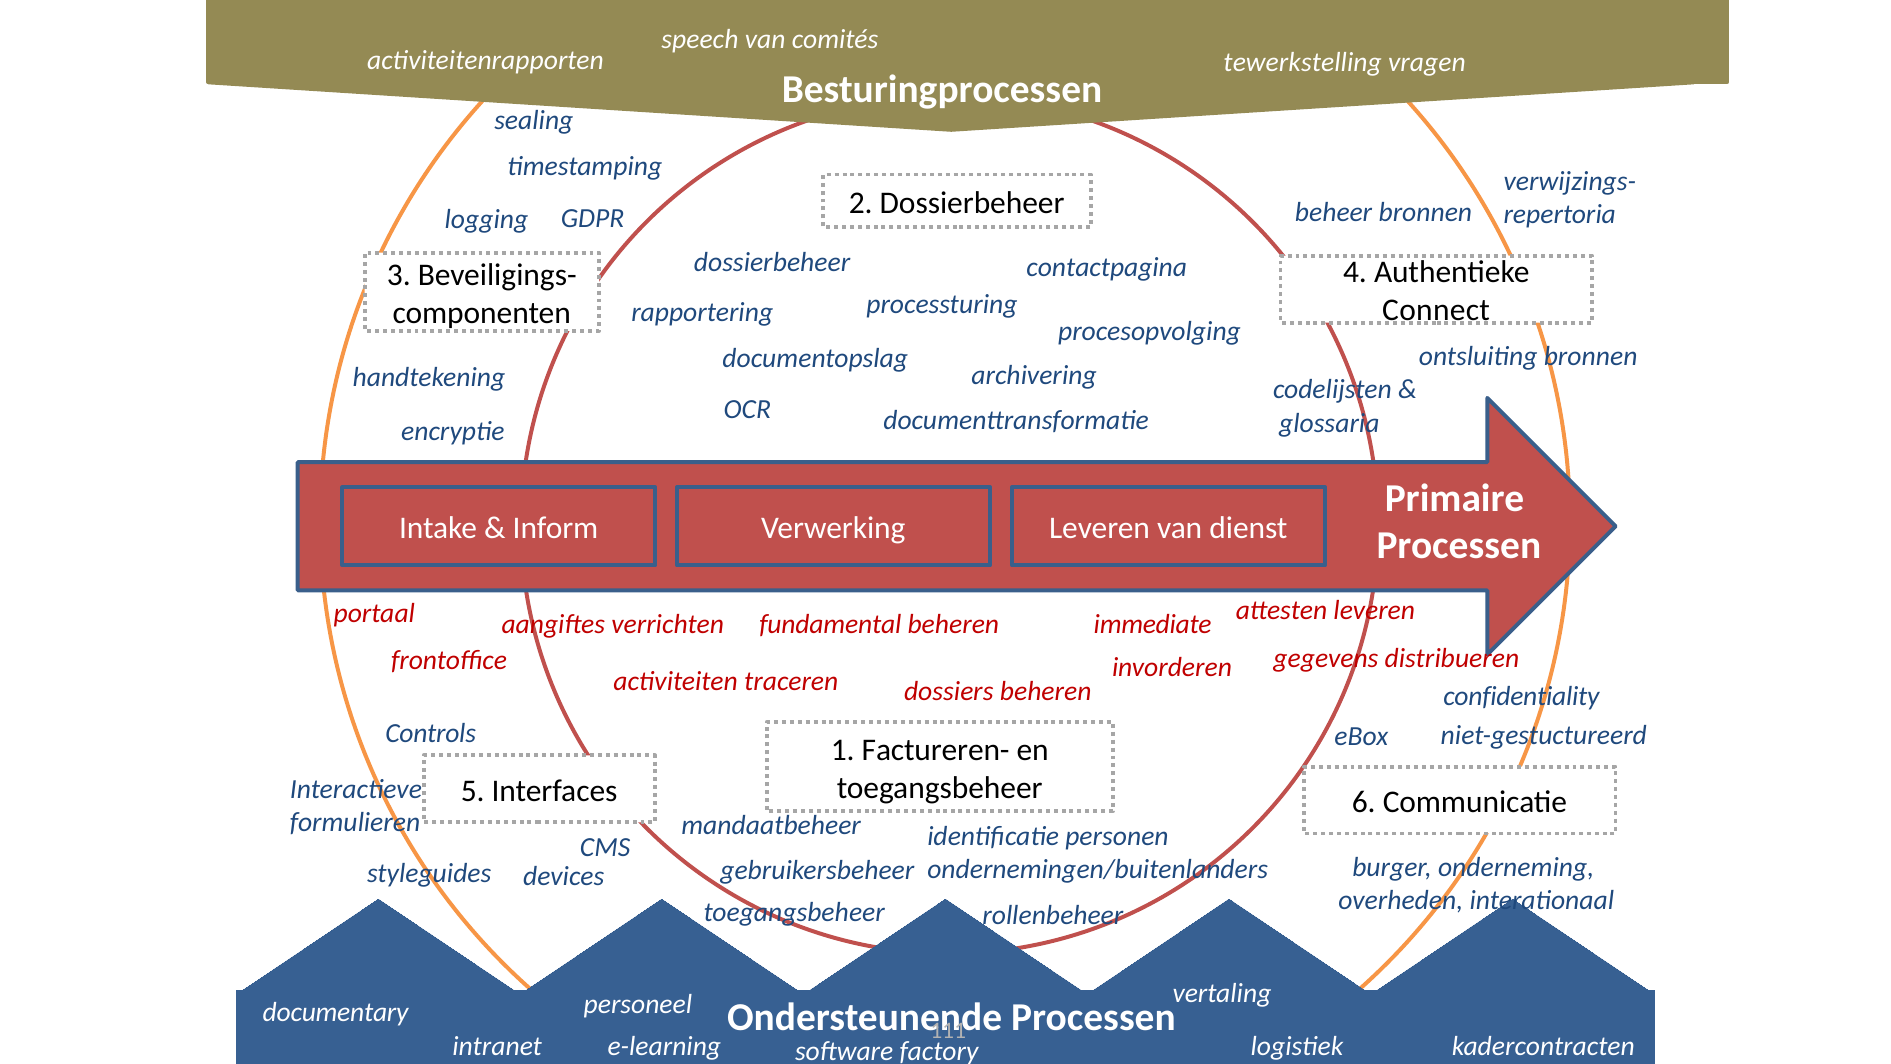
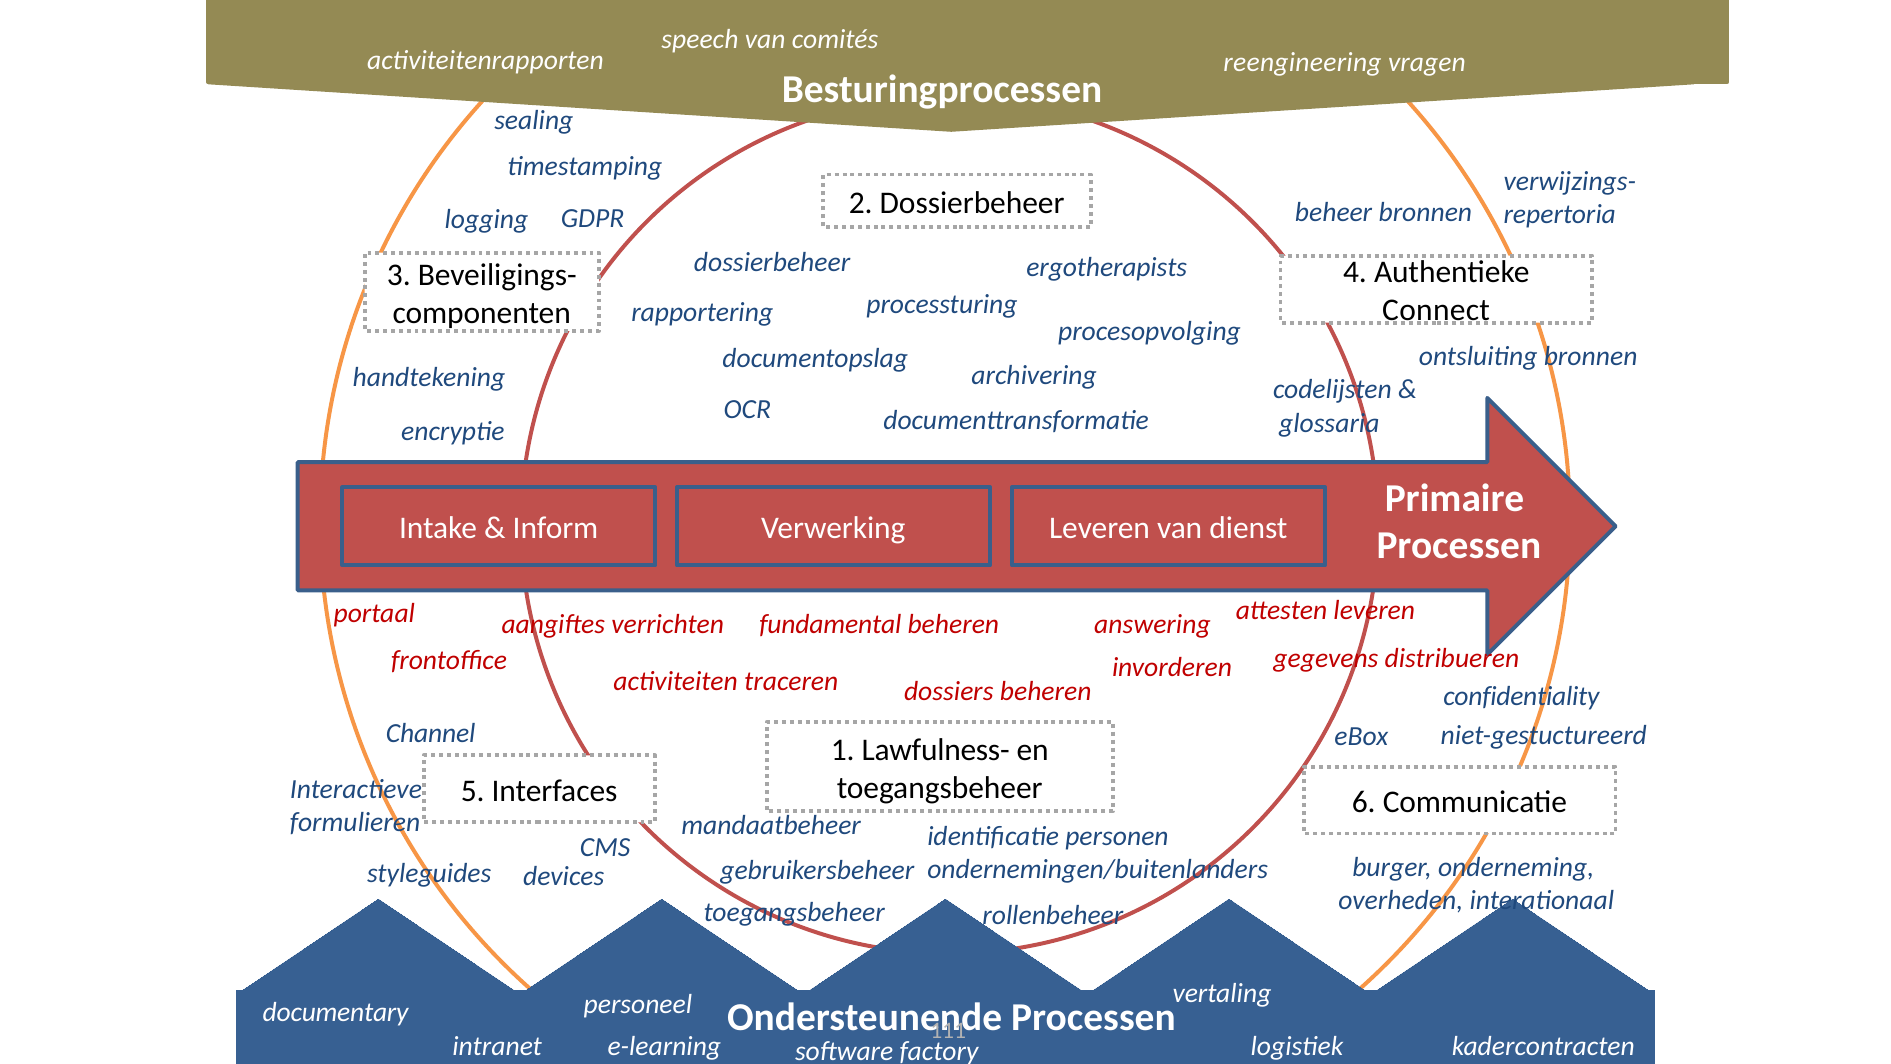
tewerkstelling: tewerkstelling -> reengineering (1303, 63)
contactpagina: contactpagina -> ergotherapists (1107, 267)
immediate: immediate -> answering (1153, 624)
Controls: Controls -> Channel (431, 733)
Factureren-: Factureren- -> Lawfulness- (936, 750)
